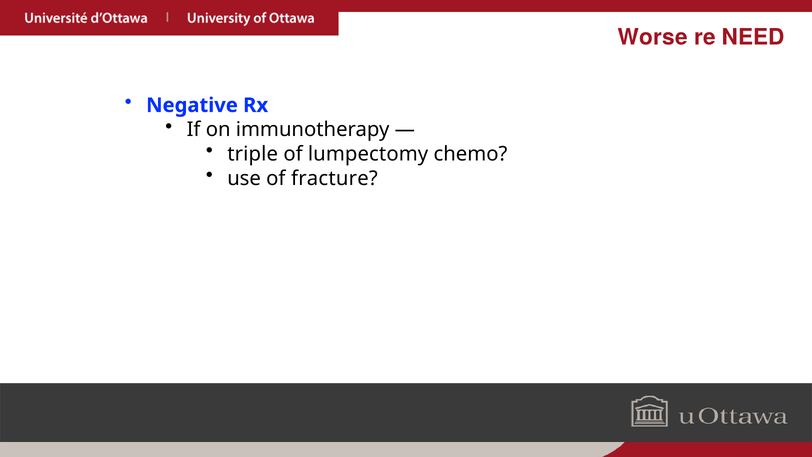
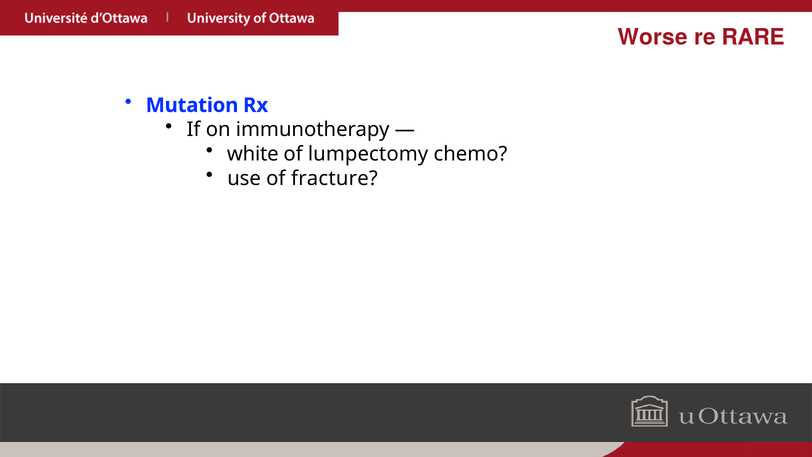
NEED: NEED -> RARE (753, 37)
Negative: Negative -> Mutation (192, 105)
triple: triple -> white (253, 154)
